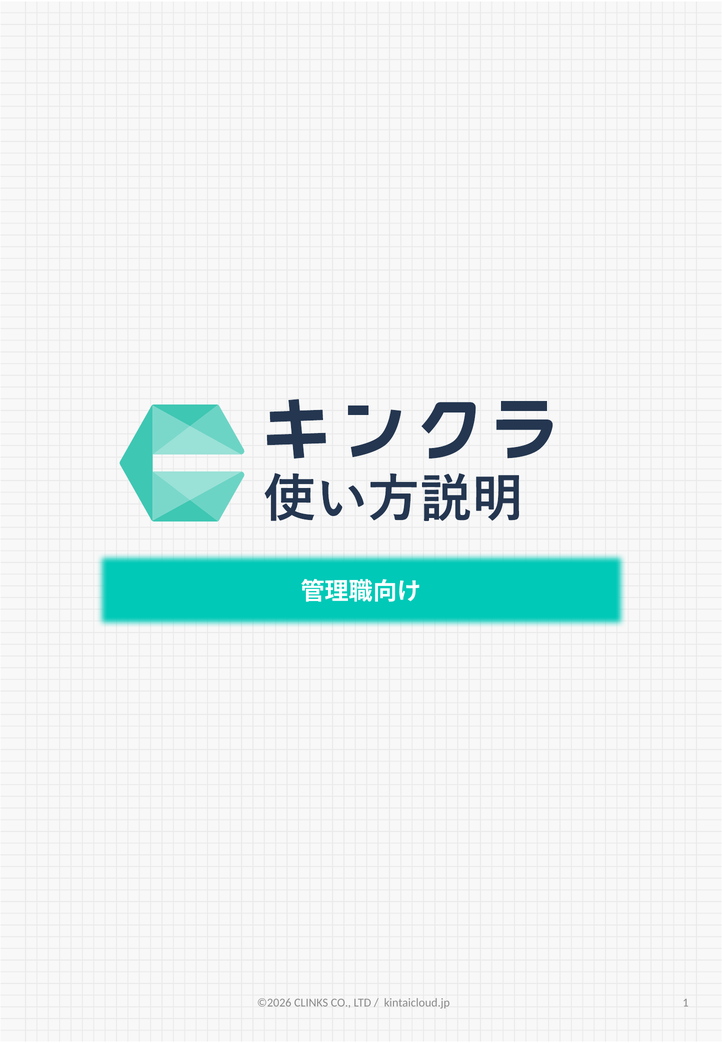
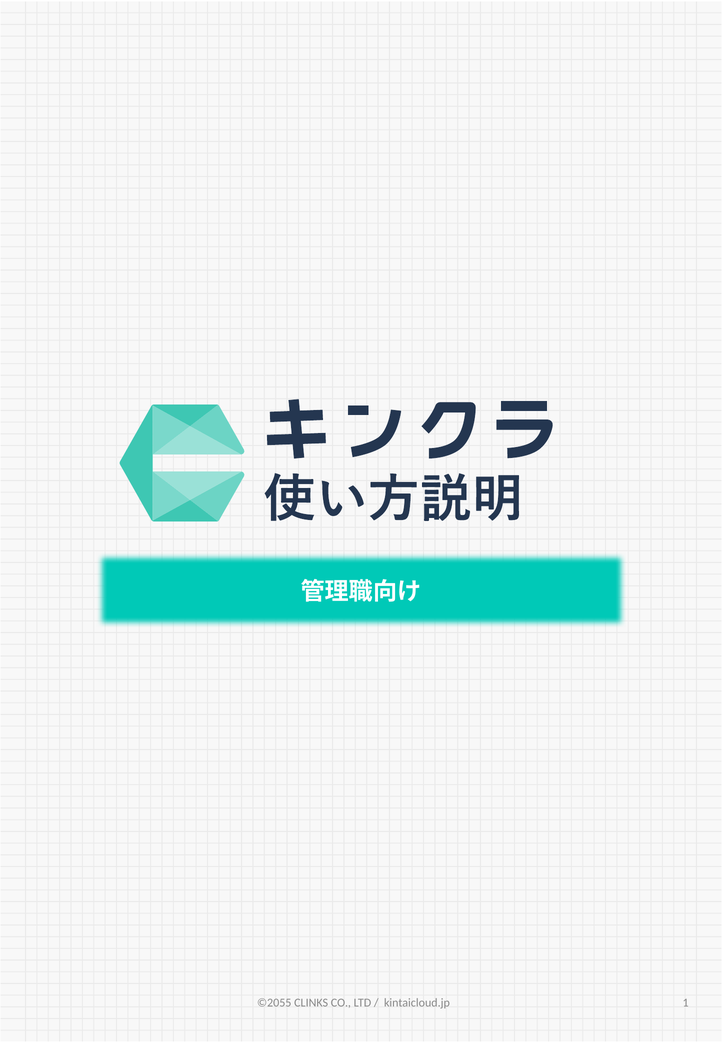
©2026: ©2026 -> ©2055 (274, 1003)
